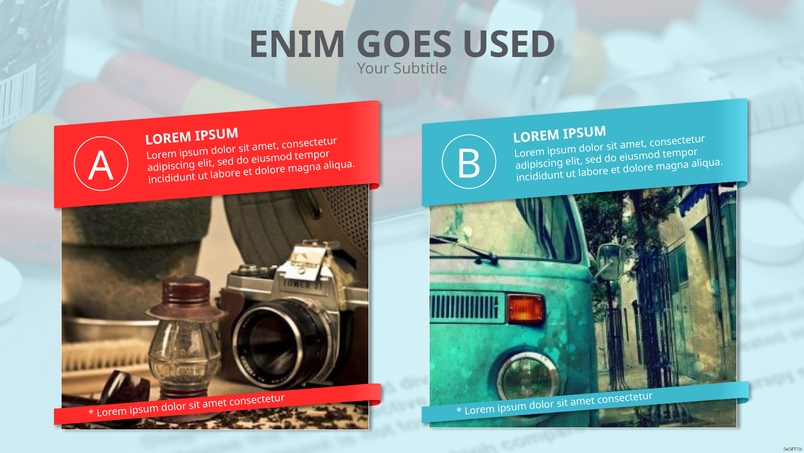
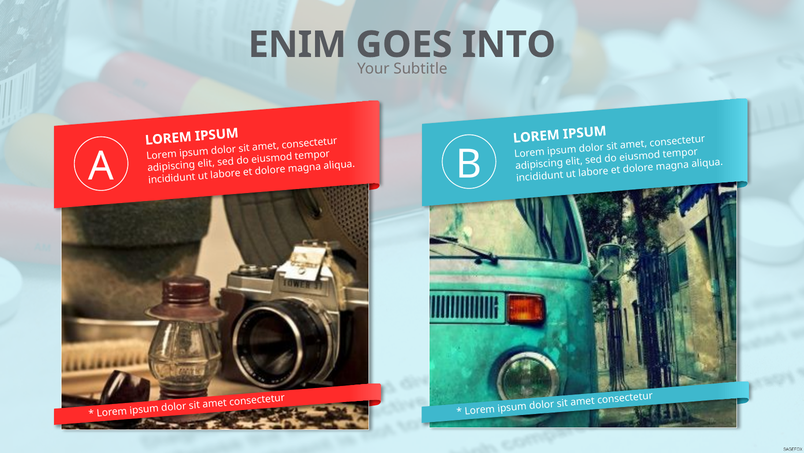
USED: USED -> INTO (509, 45)
